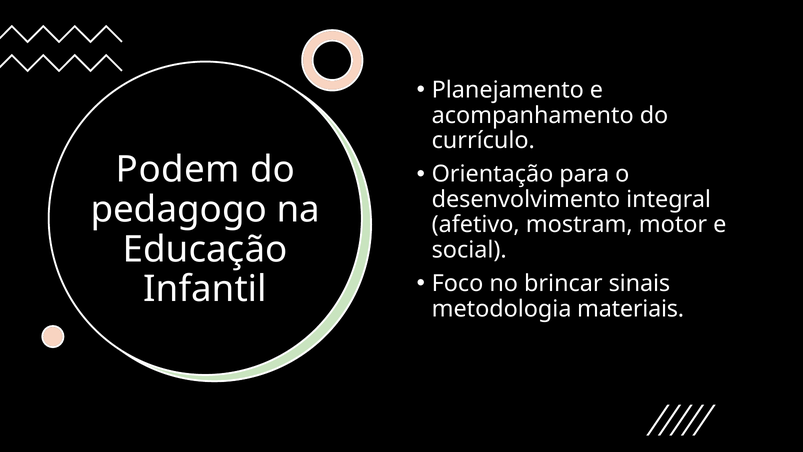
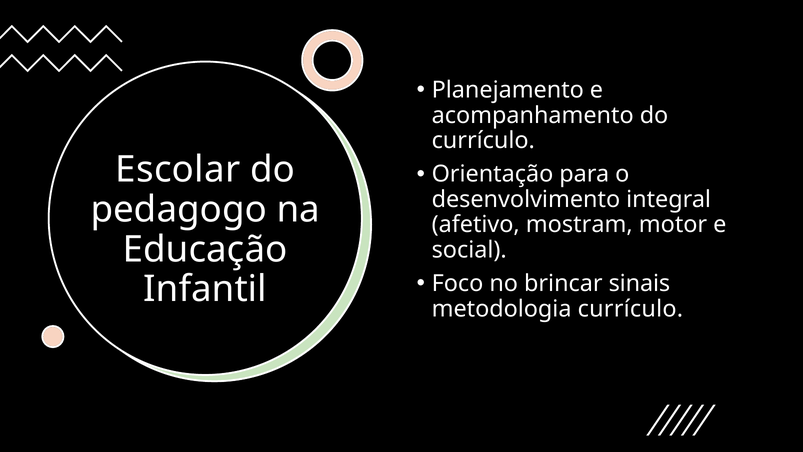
Podem: Podem -> Escolar (178, 170)
metodologia materiais: materiais -> currículo (630, 309)
